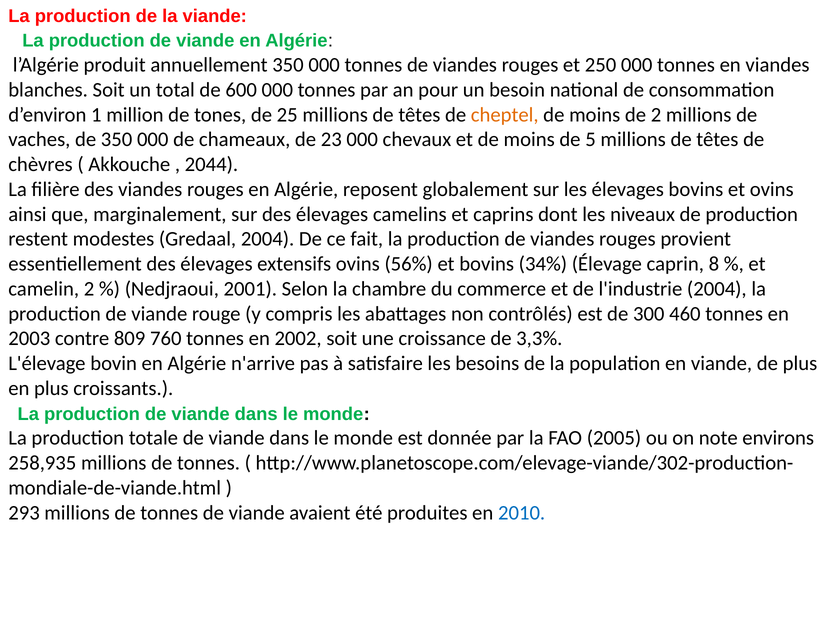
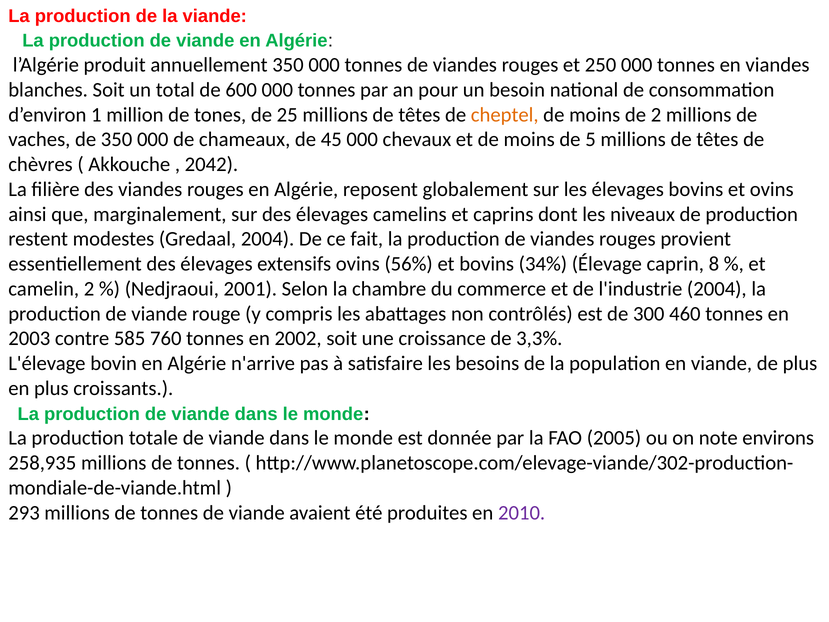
23: 23 -> 45 (331, 140)
2044: 2044 -> 2042 (211, 164)
809: 809 -> 585 (130, 339)
2010 colour: blue -> purple (522, 513)
